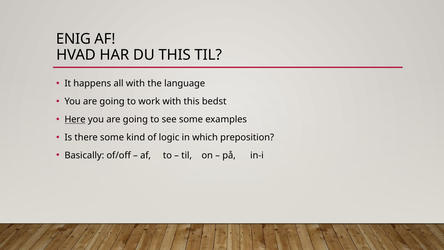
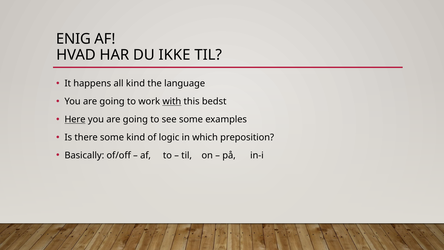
DU THIS: THIS -> IKKE (175, 55)
all with: with -> kind (135, 83)
with underline: none -> present (172, 101)
